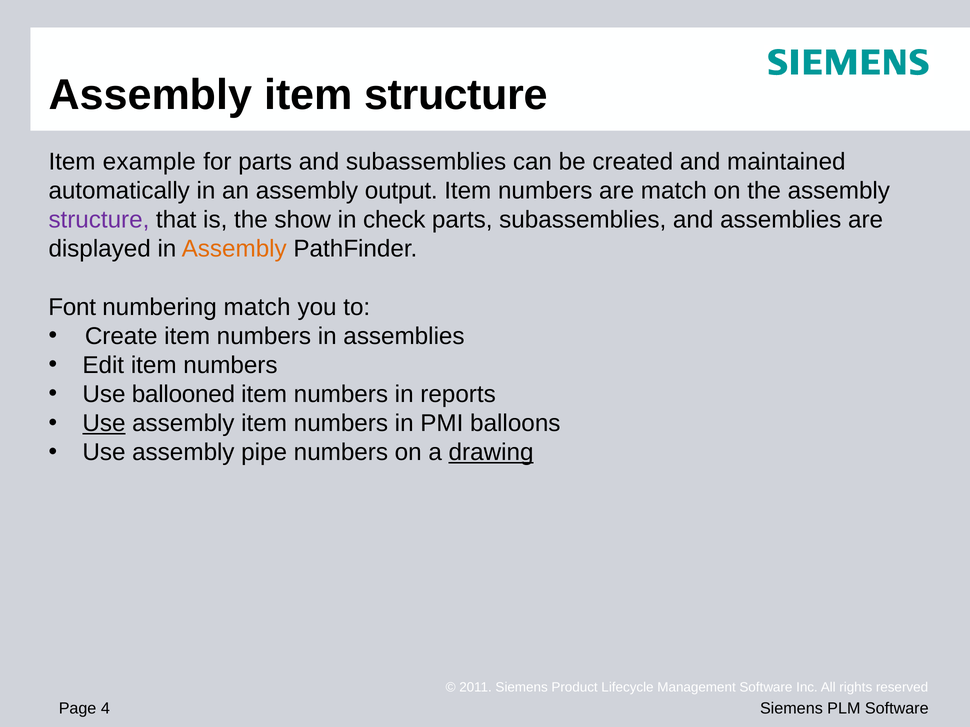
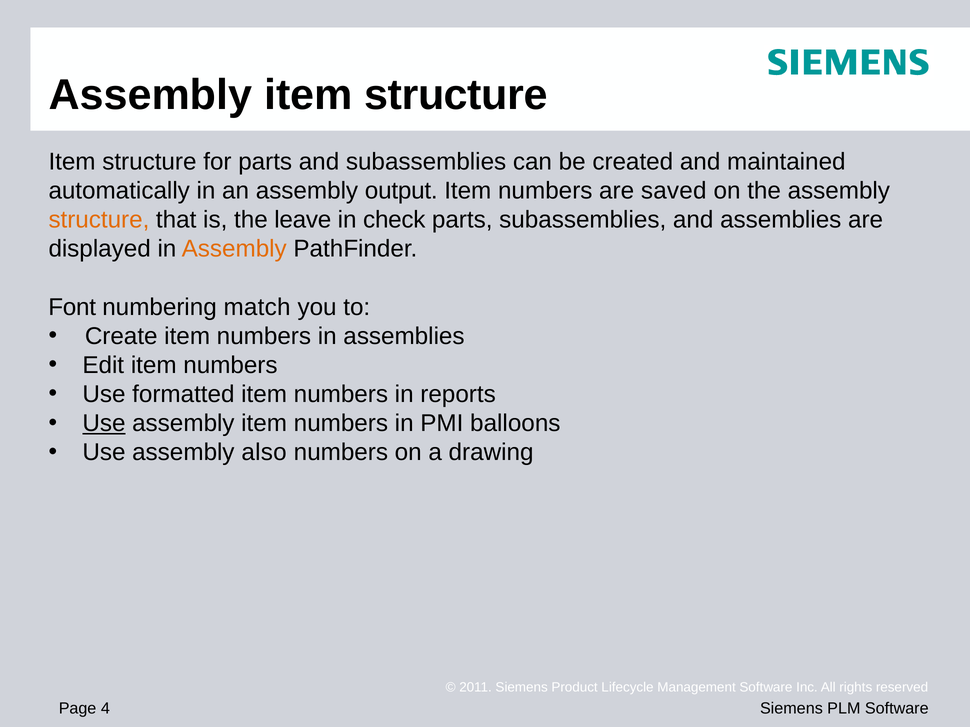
example: example -> structure (149, 162)
are match: match -> saved (674, 191)
structure colour: purple -> orange (99, 220)
show: show -> leave (303, 220)
ballooned: ballooned -> formatted (183, 395)
pipe: pipe -> also (264, 453)
drawing underline: present -> none (491, 453)
